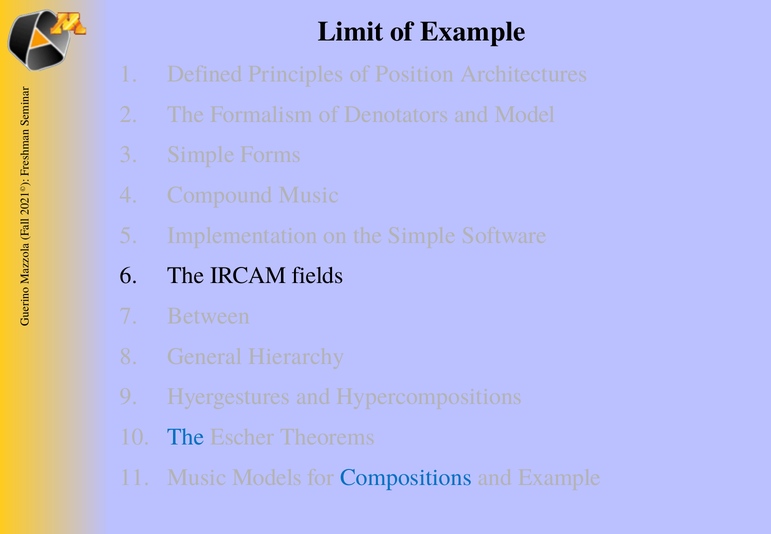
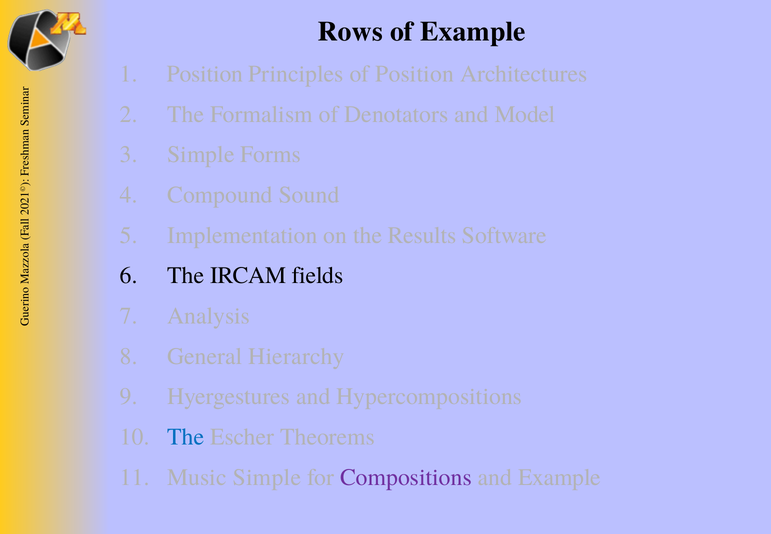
Limit: Limit -> Rows (350, 31)
Defined: Defined -> Position (205, 74)
Compound Music: Music -> Sound (309, 195)
the Simple: Simple -> Results (422, 235)
Between: Between -> Analysis (209, 316)
Music Models: Models -> Simple (267, 477)
Compositions colour: blue -> purple (406, 477)
